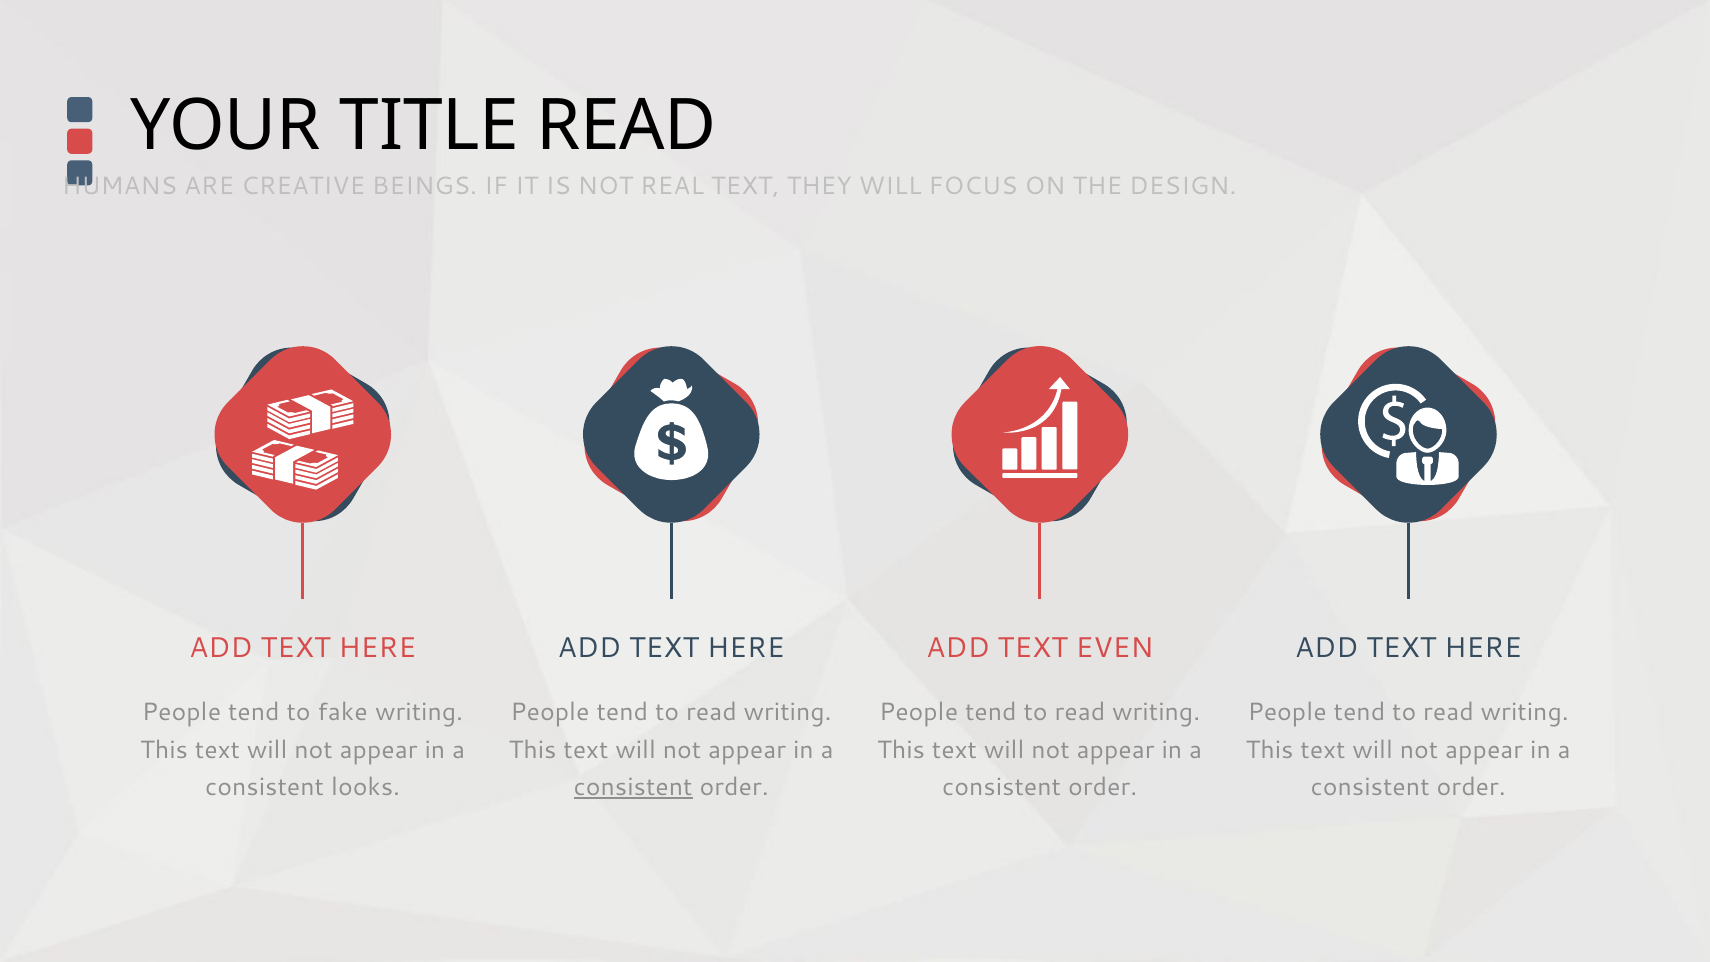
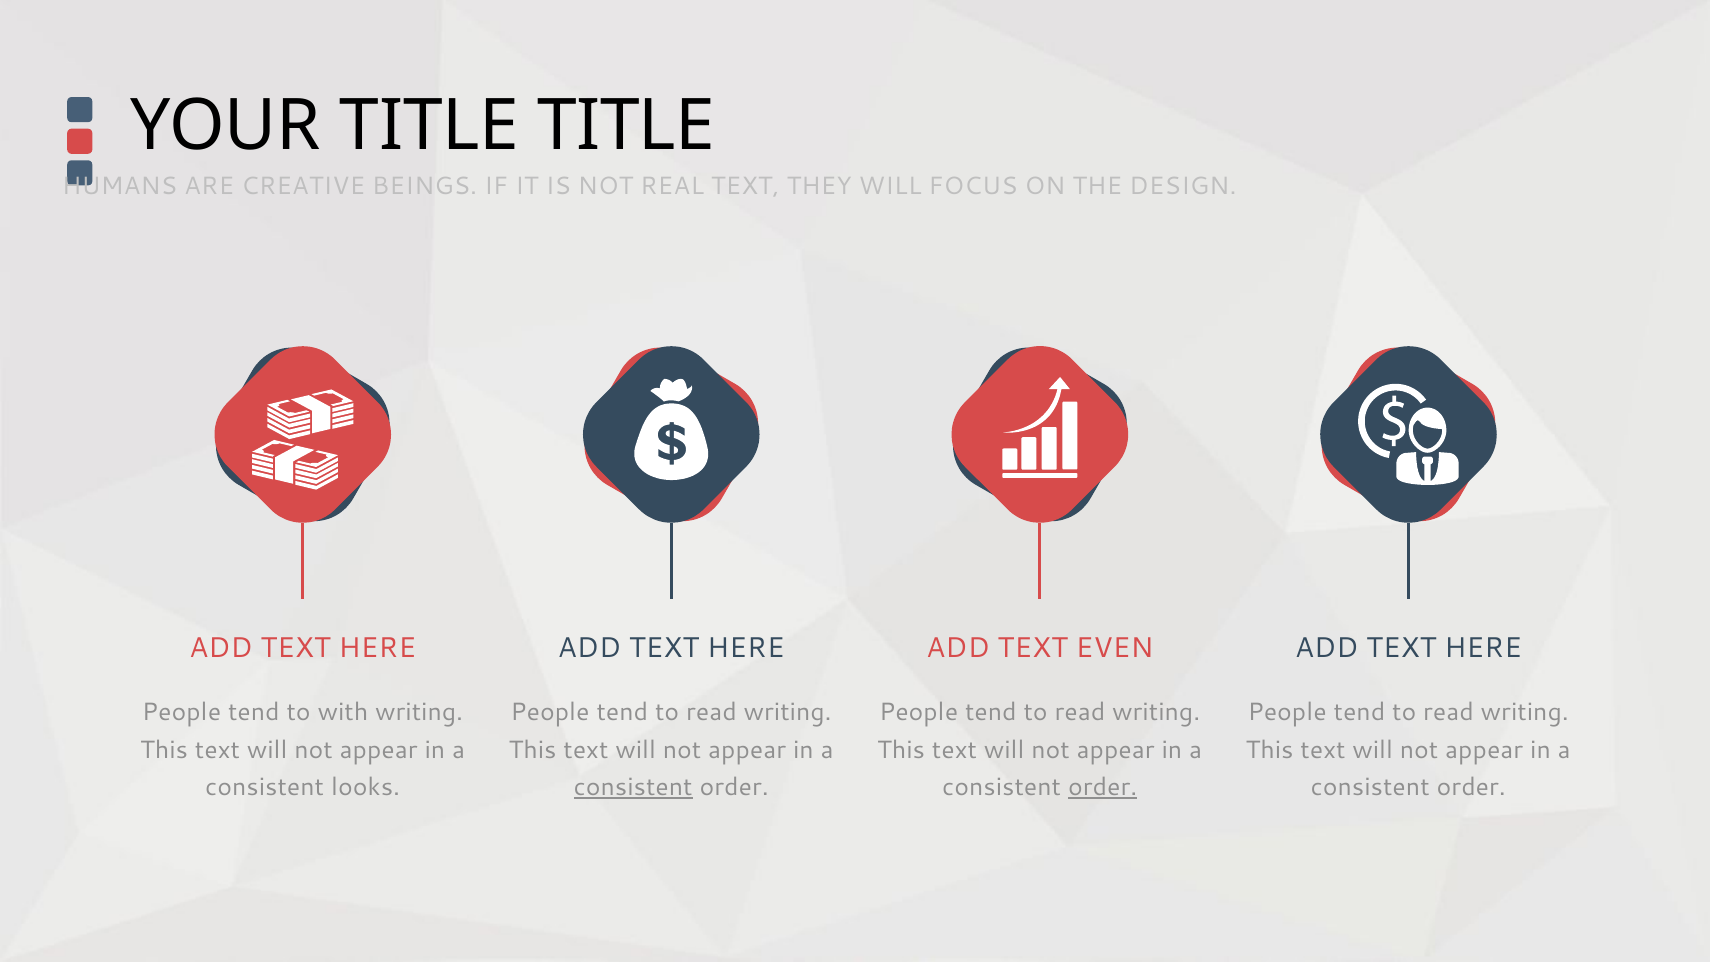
TITLE READ: READ -> TITLE (626, 126)
fake: fake -> with (343, 712)
order underline: none -> present (1103, 787)
